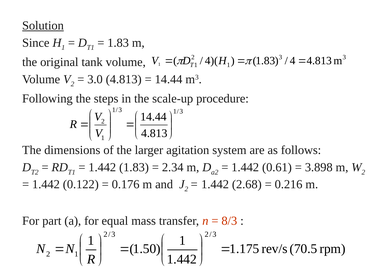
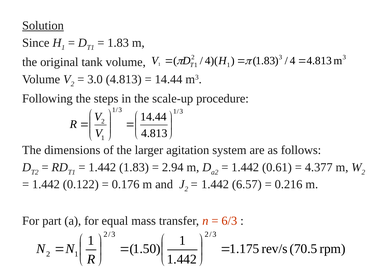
2.34: 2.34 -> 2.94 (173, 167)
3.898: 3.898 -> 4.377 (319, 167)
2.68: 2.68 -> 6.57 (247, 184)
8/3: 8/3 -> 6/3 (229, 221)
